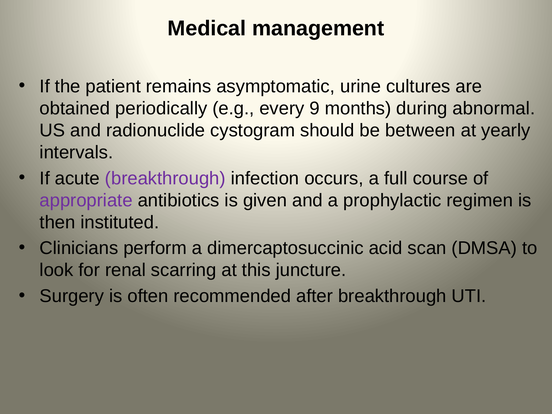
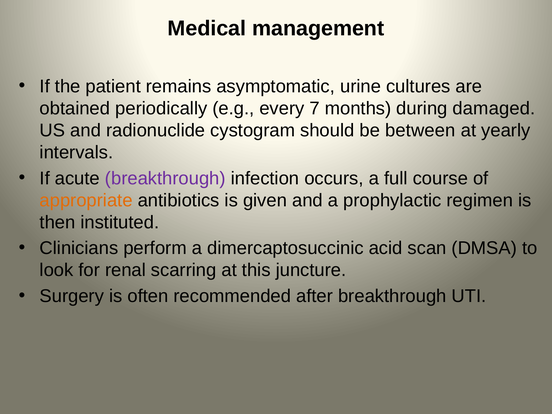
9: 9 -> 7 (315, 108)
abnormal: abnormal -> damaged (494, 108)
appropriate colour: purple -> orange (86, 200)
